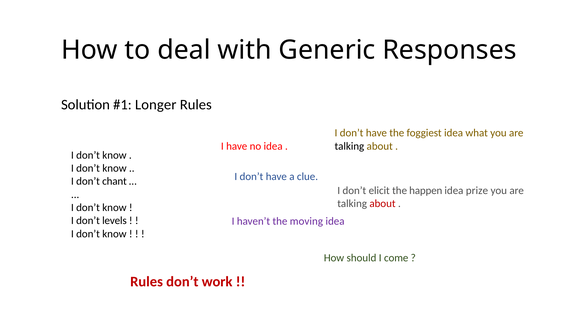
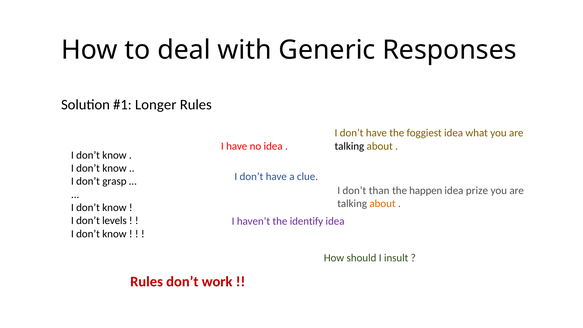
chant: chant -> grasp (114, 181)
elicit: elicit -> than (379, 190)
about colour: red -> orange (382, 203)
moving: moving -> identify (306, 221)
come: come -> insult (396, 258)
